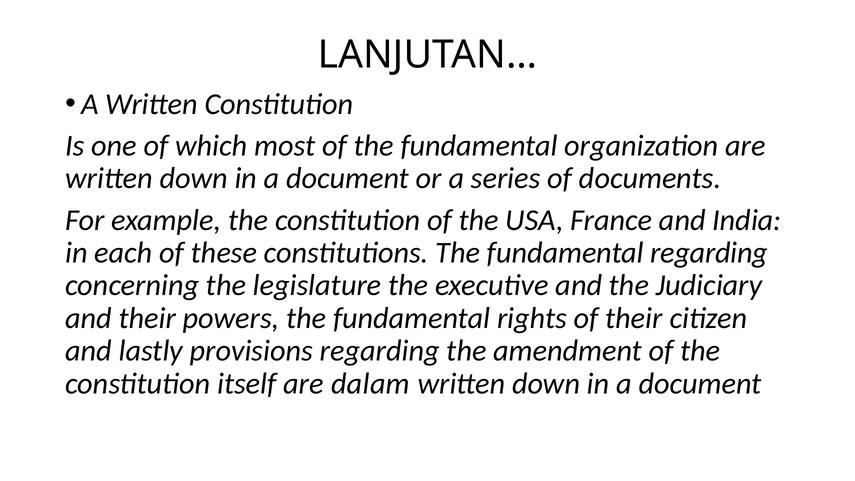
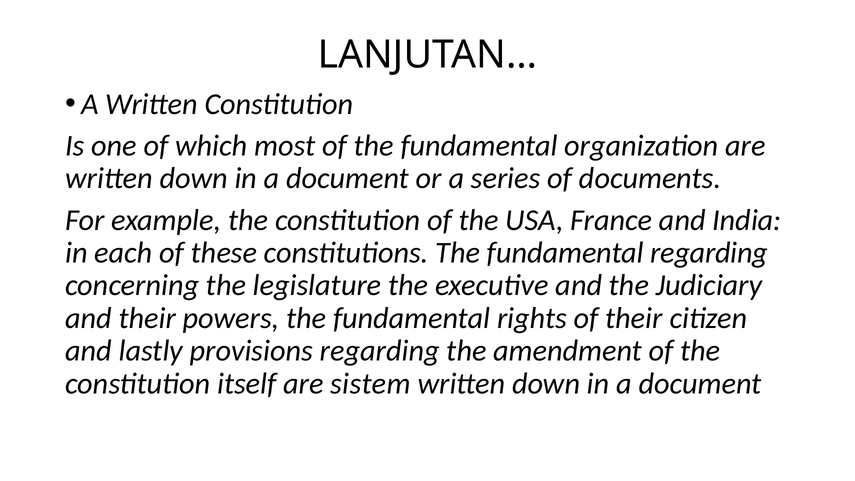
dalam: dalam -> sistem (371, 384)
